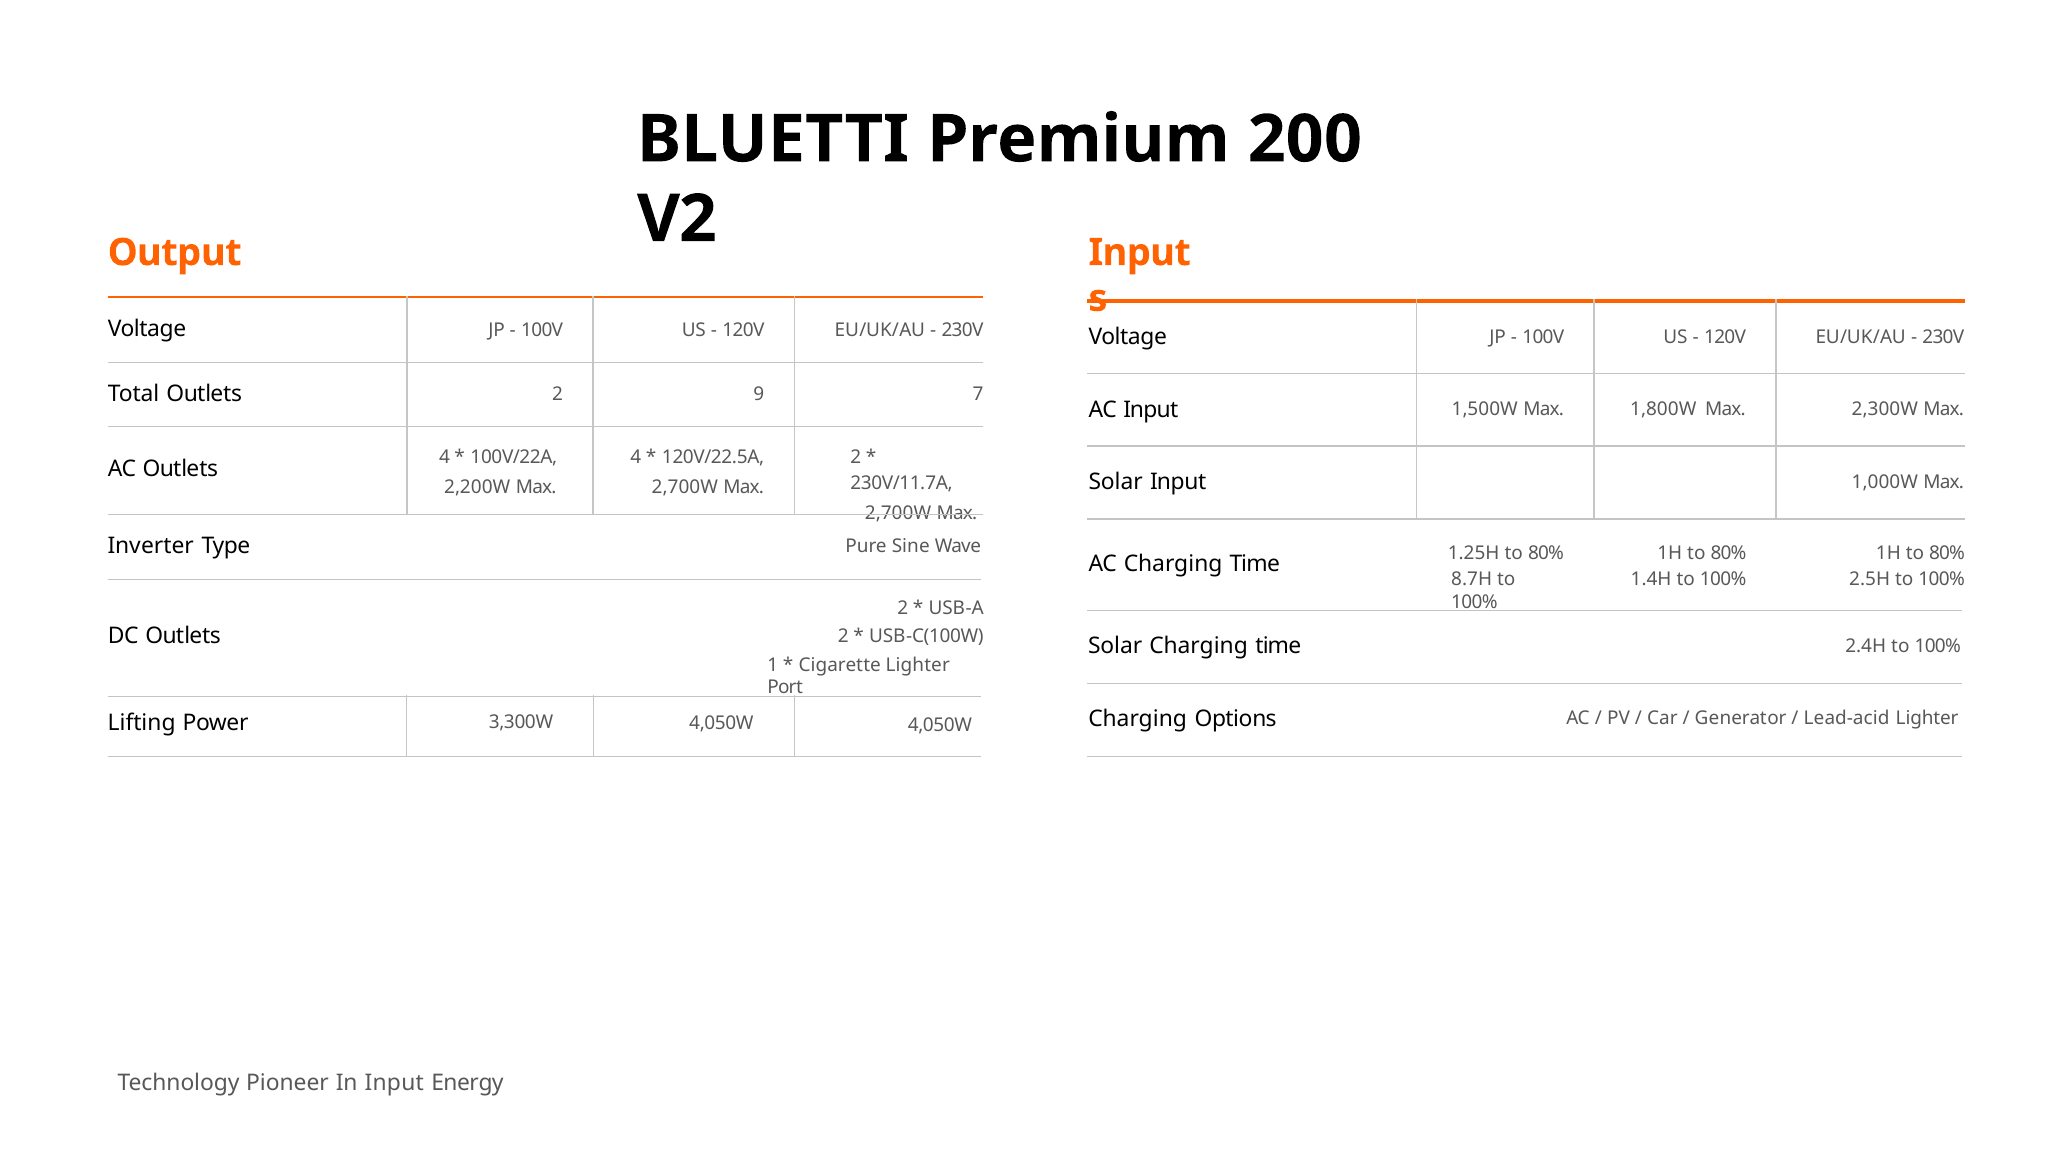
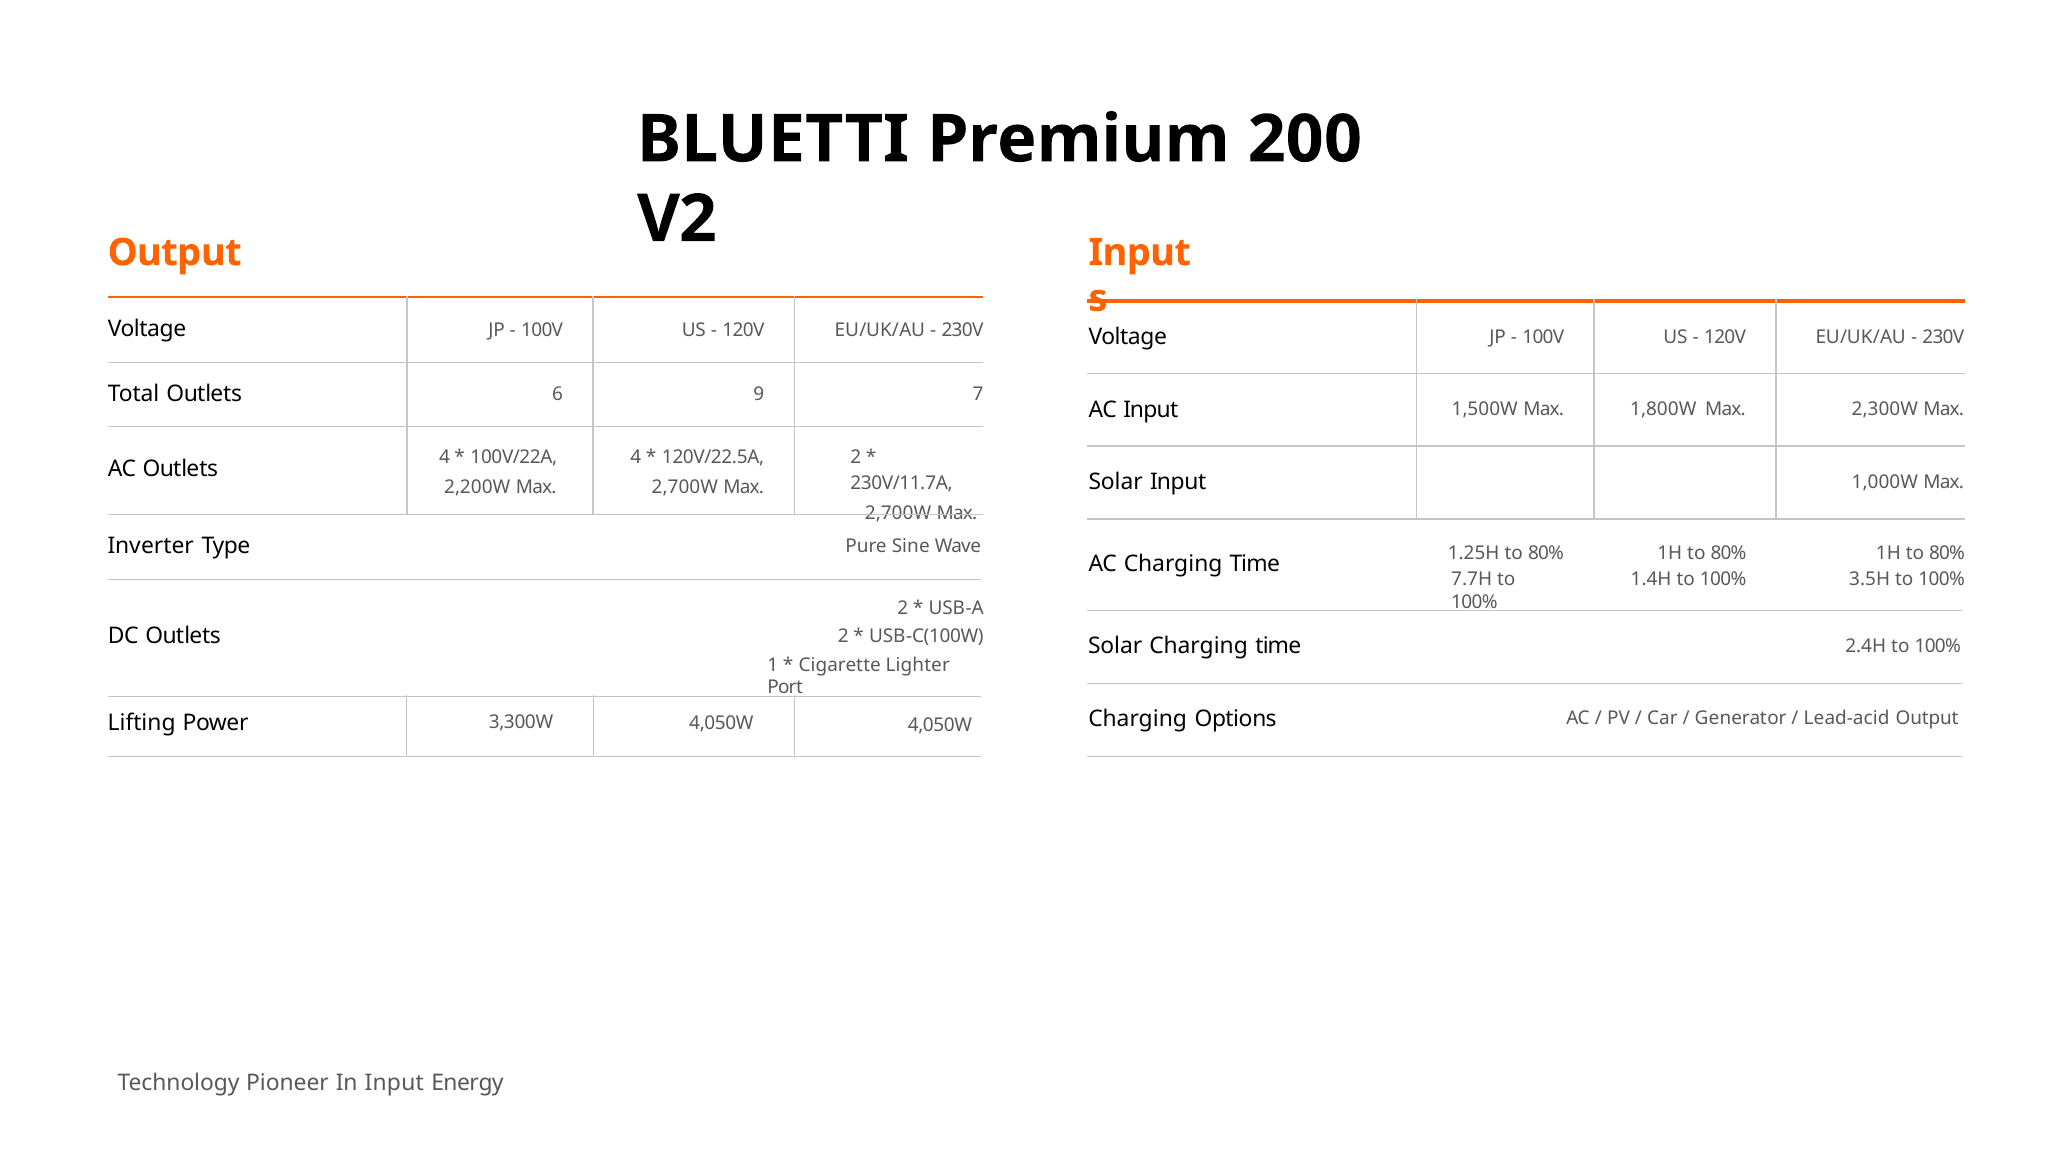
Outlets 2: 2 -> 6 (558, 395)
8.7H: 8.7H -> 7.7H (1472, 580)
2.5H: 2.5H -> 3.5H (1870, 579)
Lead-acid Lighter: Lighter -> Output (1927, 719)
